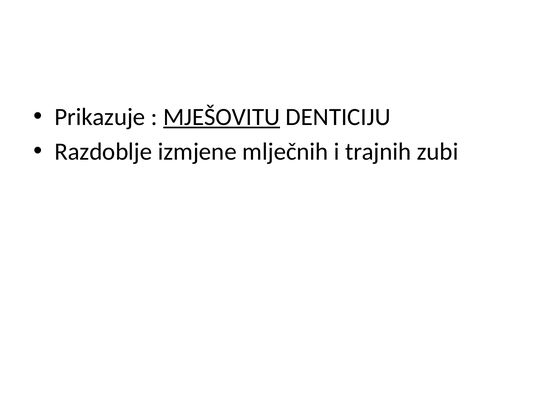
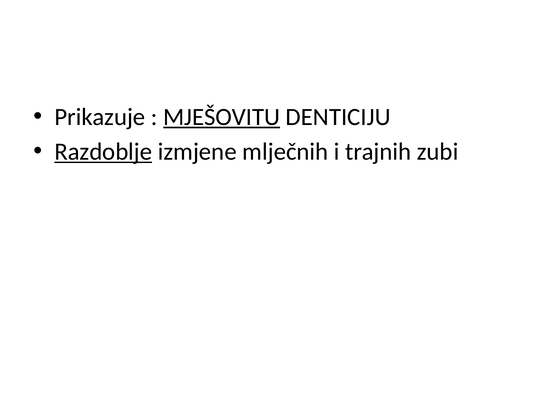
Razdoblje underline: none -> present (103, 152)
